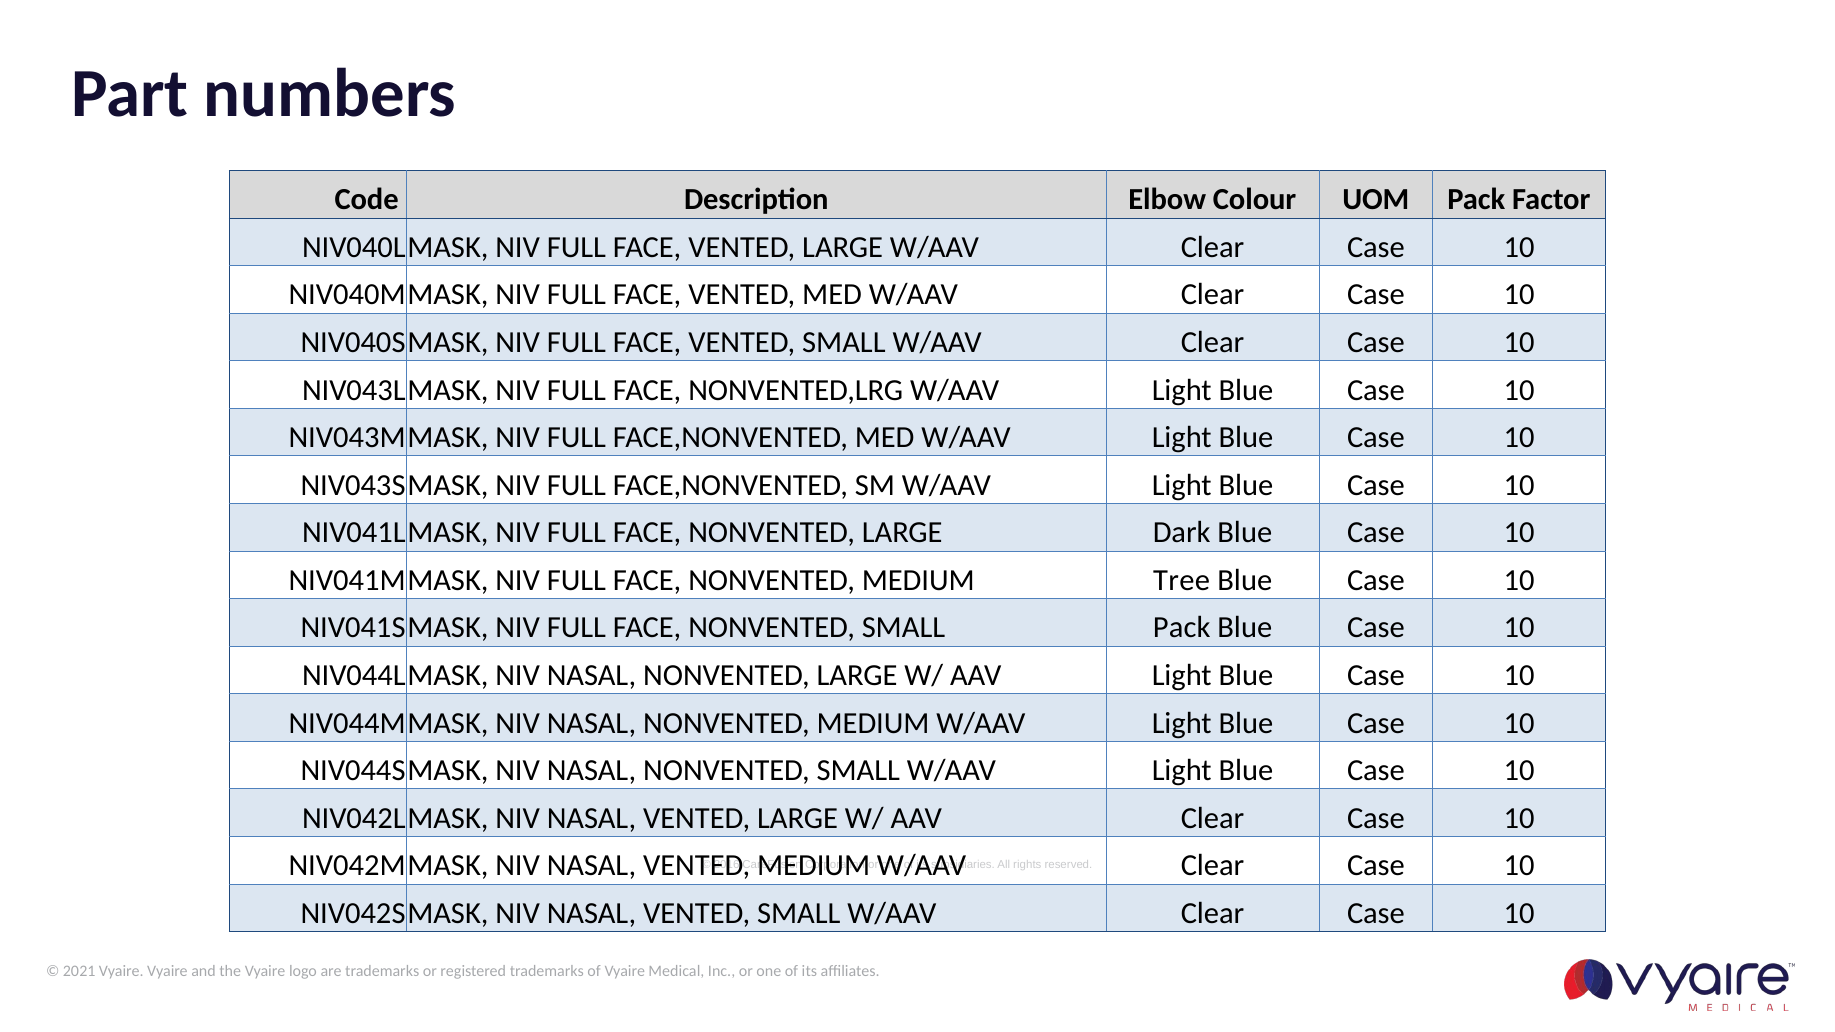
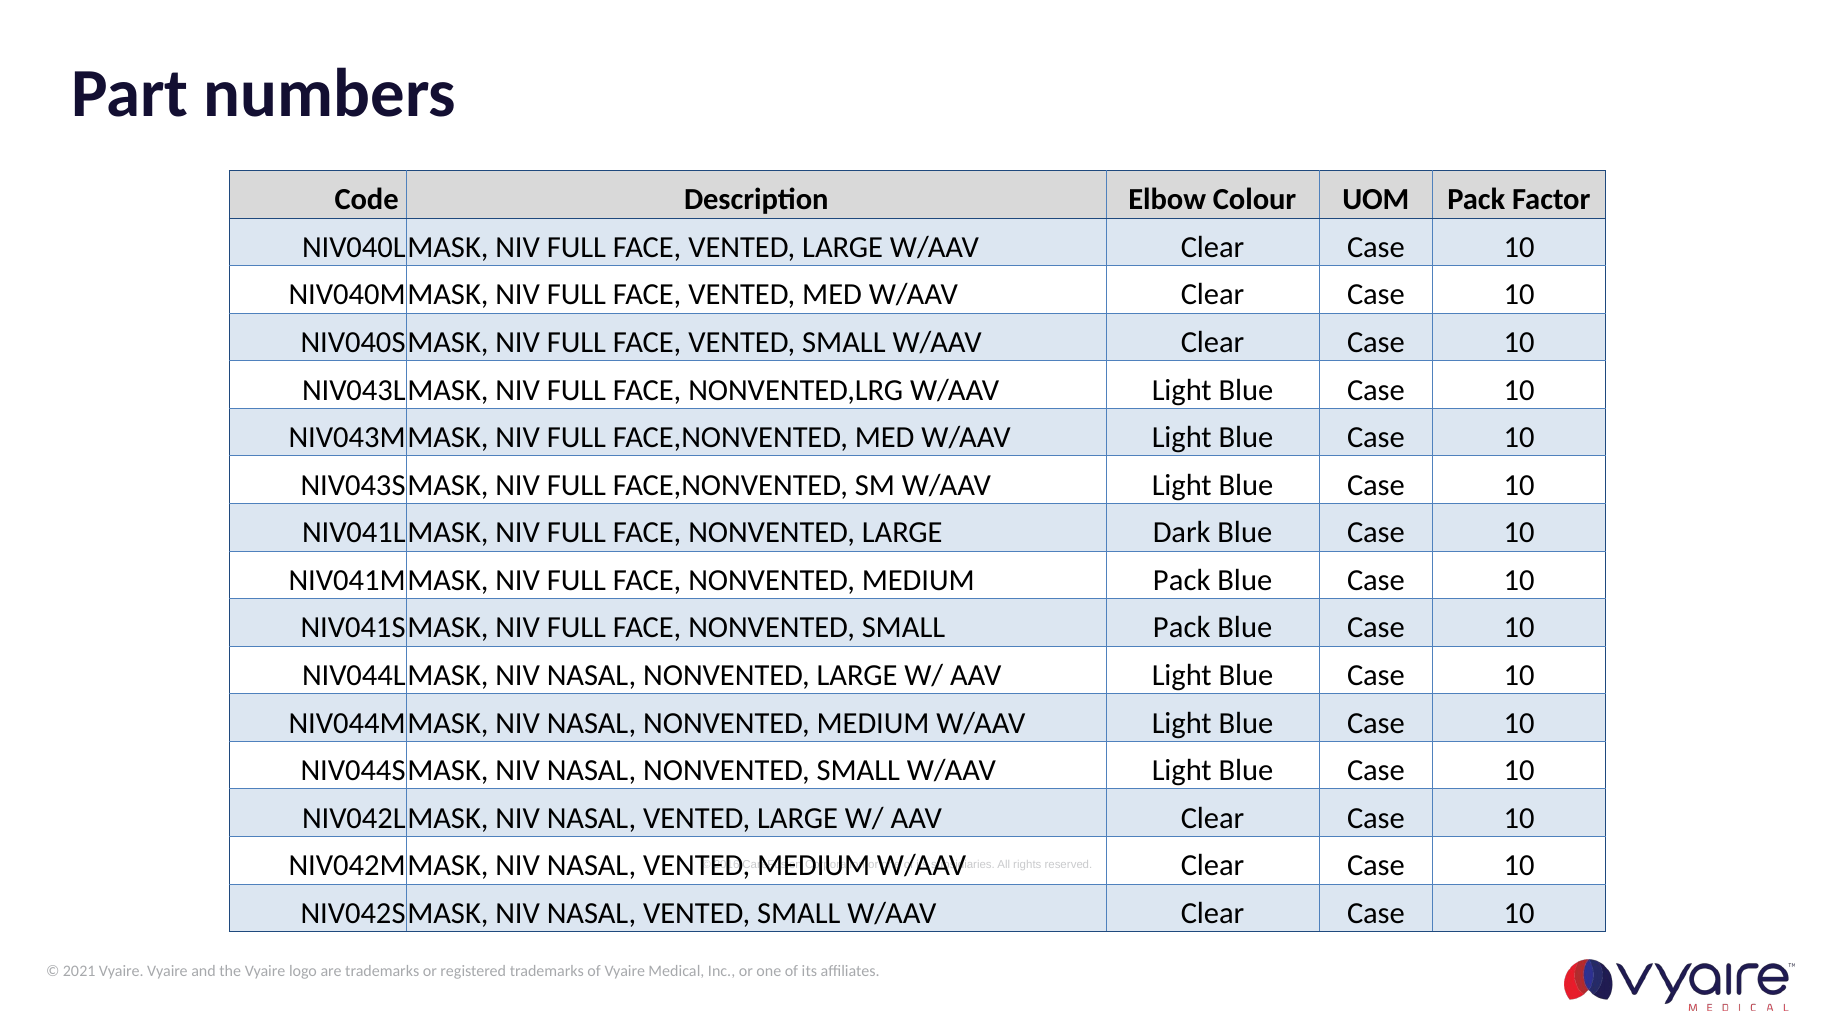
MEDIUM Tree: Tree -> Pack (1182, 580)
